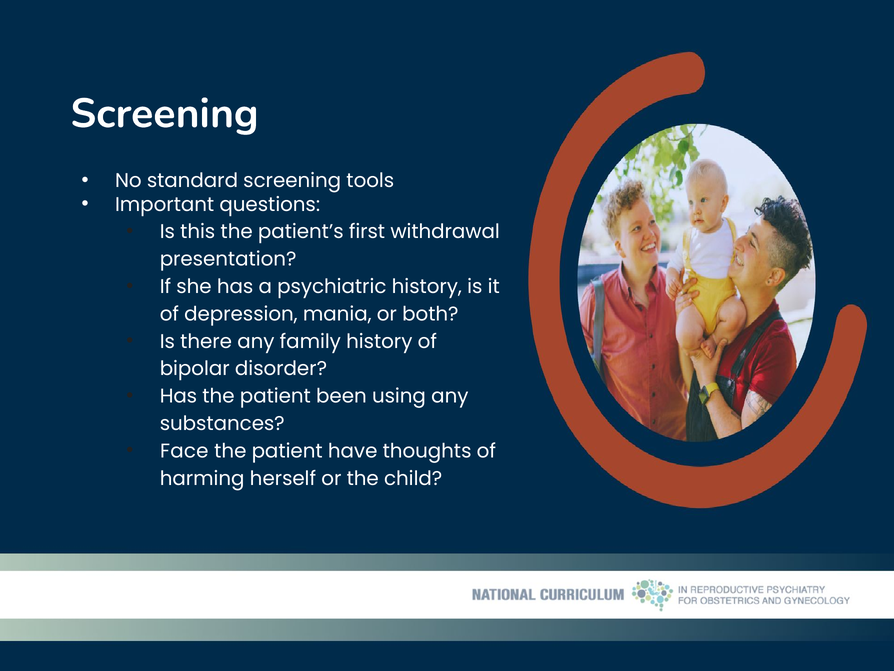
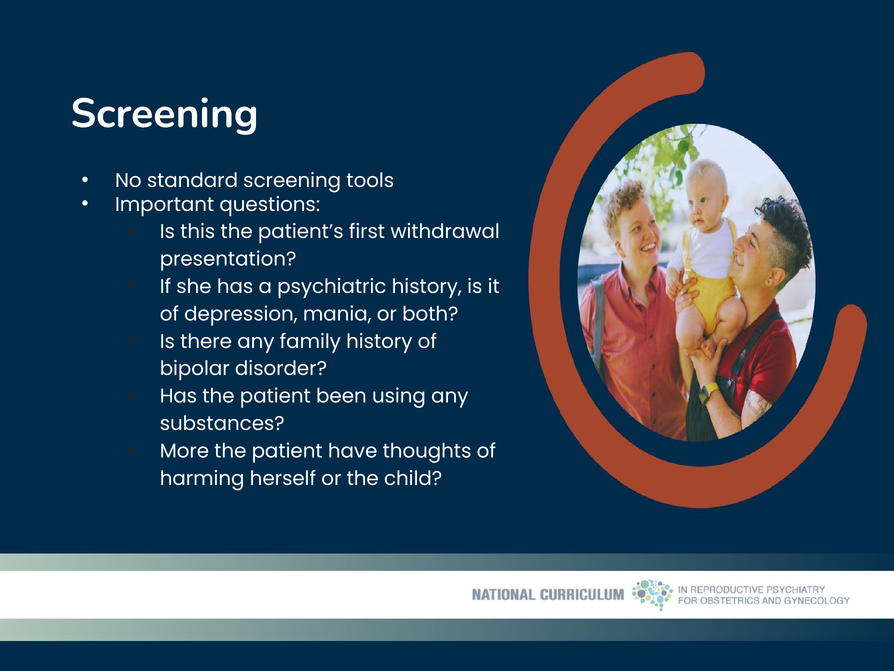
Face: Face -> More (184, 451)
